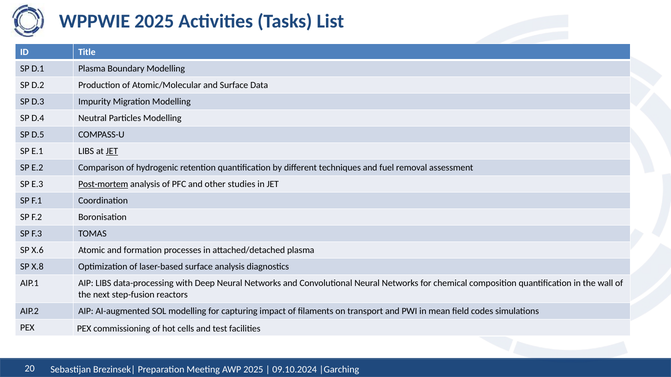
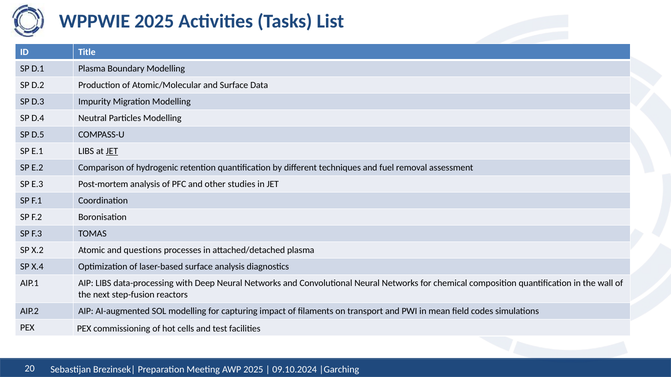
Post-mortem underline: present -> none (103, 184)
X.6: X.6 -> X.2 (37, 251)
formation: formation -> questions (143, 251)
X.8: X.8 -> X.4 (37, 267)
